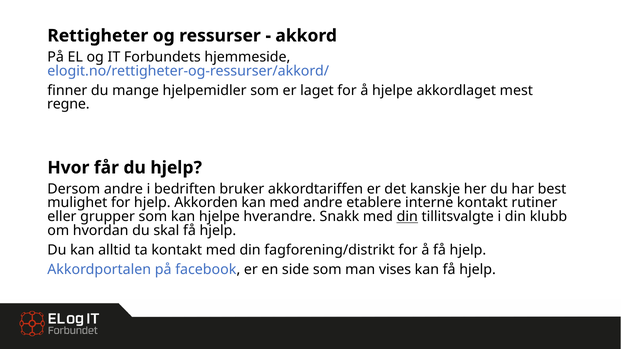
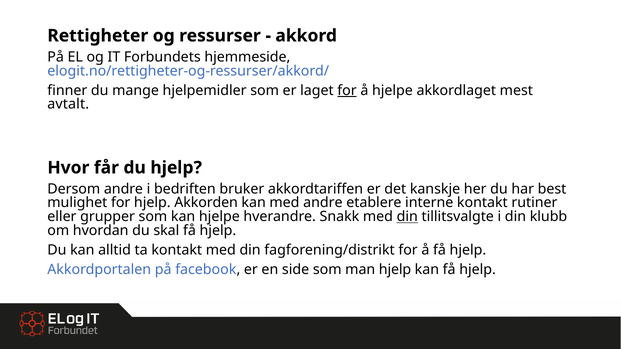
for underline: none -> present (347, 91)
regne: regne -> avtalt (68, 104)
man vises: vises -> hjelp (395, 270)
